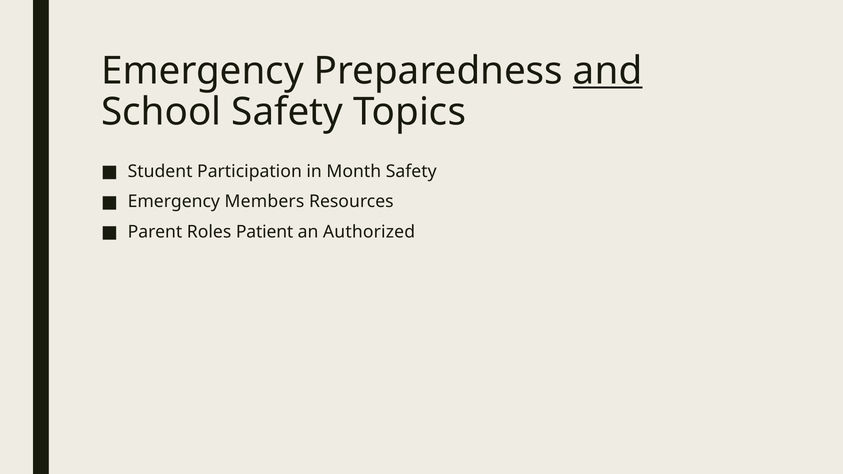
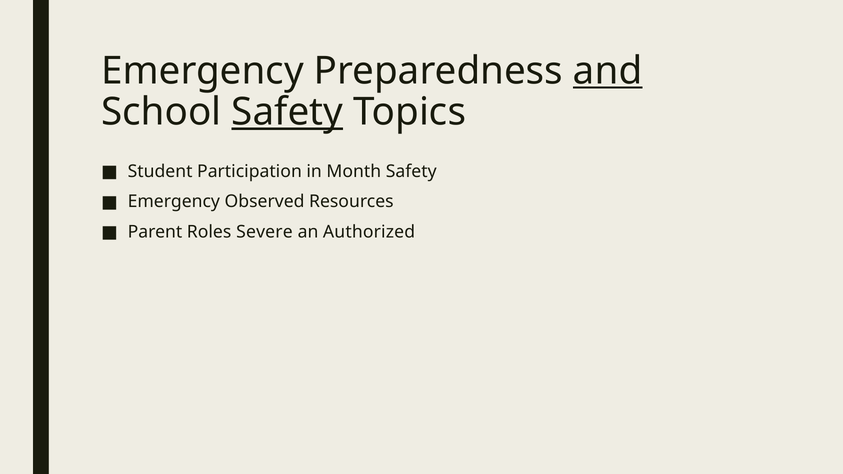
Safety underline: none -> present (287, 112)
Members: Members -> Observed (265, 202)
Patient: Patient -> Severe (264, 232)
